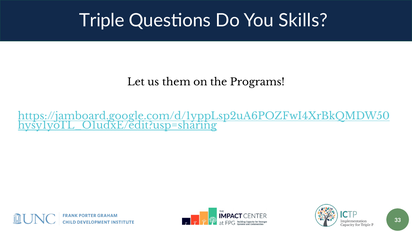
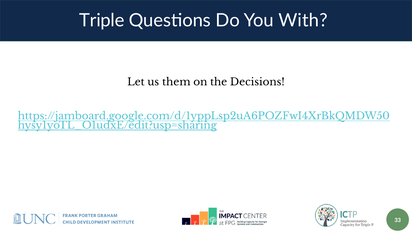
Skills: Skills -> With (303, 20)
Programs: Programs -> Decisions (257, 82)
